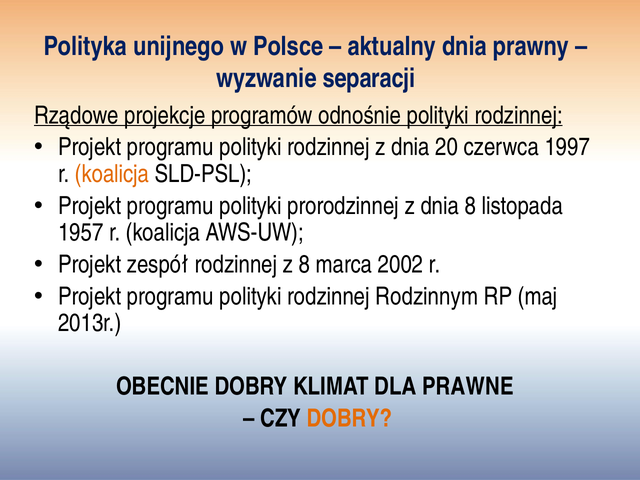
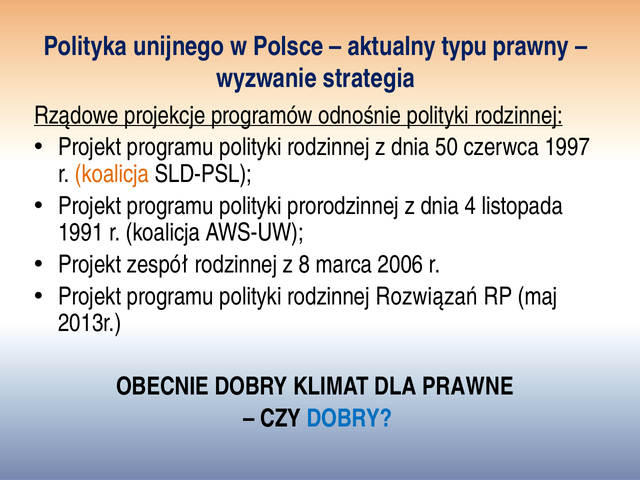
aktualny dnia: dnia -> typu (465, 47)
separacji: separacji -> strategia (369, 79)
20: 20 -> 50 (447, 147)
dnia 8: 8 -> 4 (470, 206)
1957: 1957 -> 1991 (81, 233)
2002: 2002 -> 2006 (401, 264)
Rodzinnym: Rodzinnym -> Rozwiązań (427, 296)
DOBRY colour: orange -> blue (350, 419)
